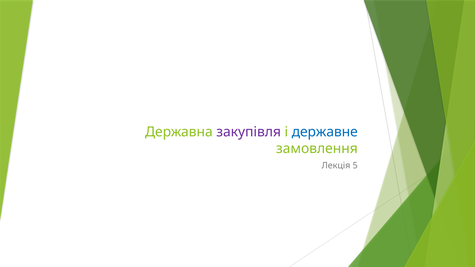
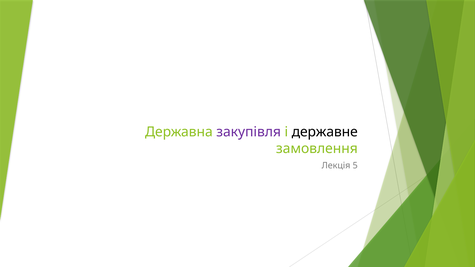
державне colour: blue -> black (325, 132)
